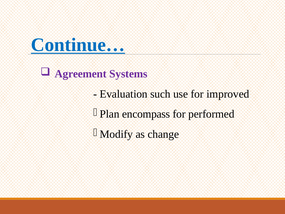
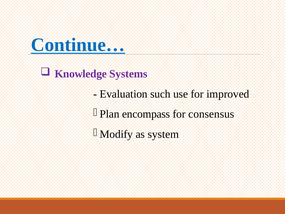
Agreement: Agreement -> Knowledge (81, 74)
performed: performed -> consensus (211, 114)
change: change -> system (163, 134)
